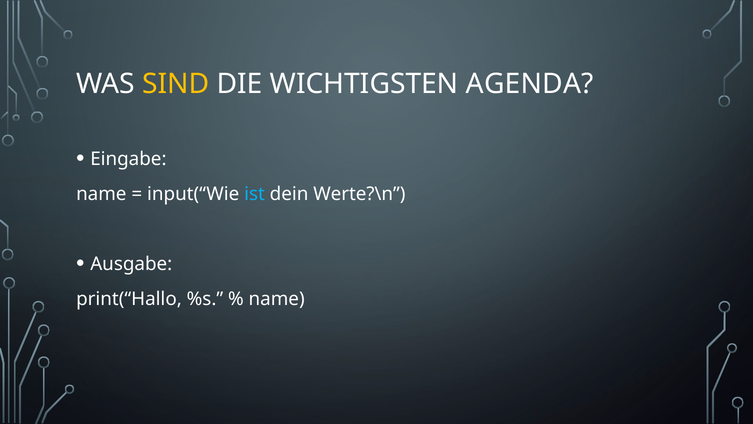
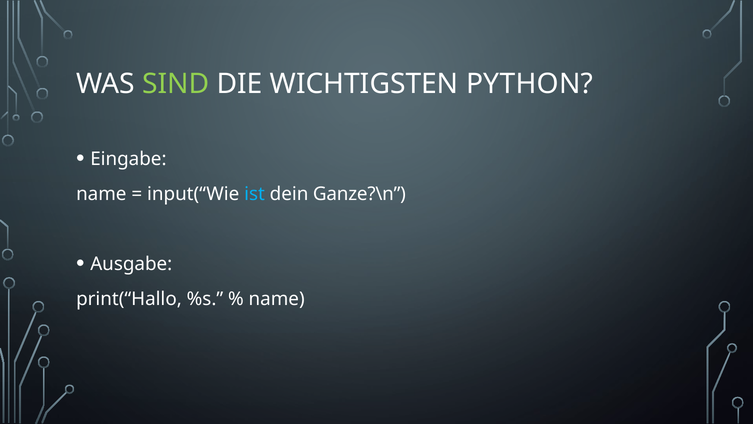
SIND colour: yellow -> light green (176, 84)
AGENDA: AGENDA -> PYTHON (530, 84)
Werte?\n: Werte?\n -> Ganze?\n (359, 194)
